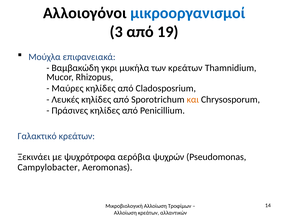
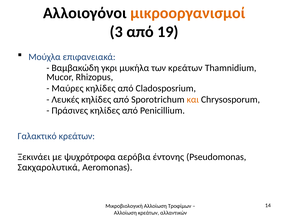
μικροοργανισμοί colour: blue -> orange (188, 13)
ψυχρών: ψυχρών -> έντονης (168, 157)
Campylobacter: Campylobacter -> Σακχαρολυτικά (49, 167)
